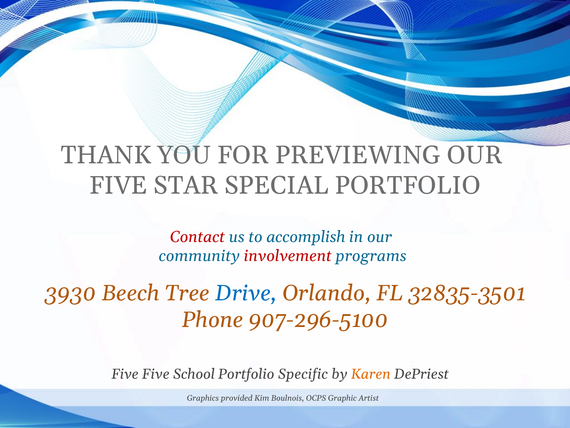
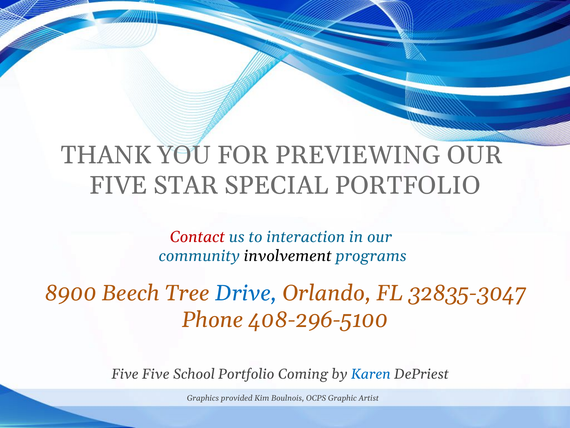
accomplish: accomplish -> interaction (306, 237)
involvement colour: red -> black (288, 256)
3930: 3930 -> 8900 (71, 293)
32835-3501: 32835-3501 -> 32835-3047 (467, 293)
907-296-5100: 907-296-5100 -> 408-296-5100 (318, 320)
Specific: Specific -> Coming (303, 374)
Karen colour: orange -> blue (371, 374)
